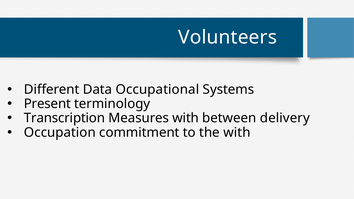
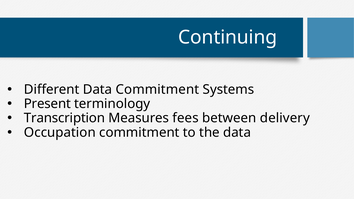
Volunteers: Volunteers -> Continuing (228, 37)
Data Occupational: Occupational -> Commitment (157, 89)
Measures with: with -> fees (186, 118)
the with: with -> data (237, 132)
